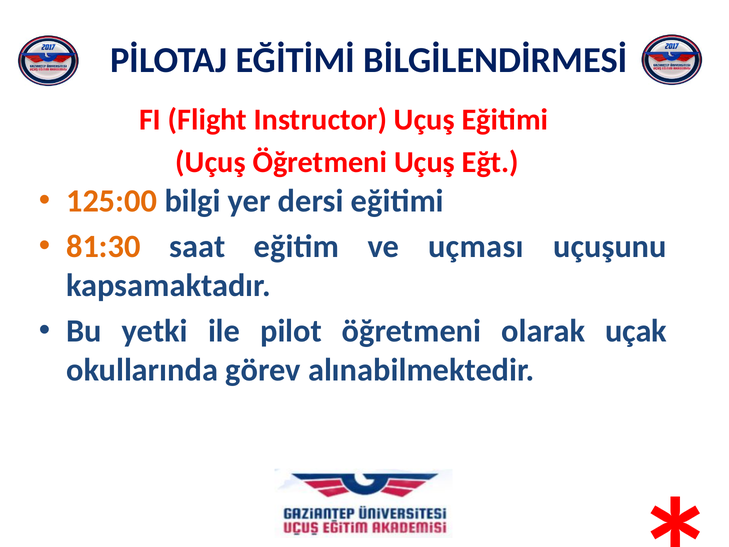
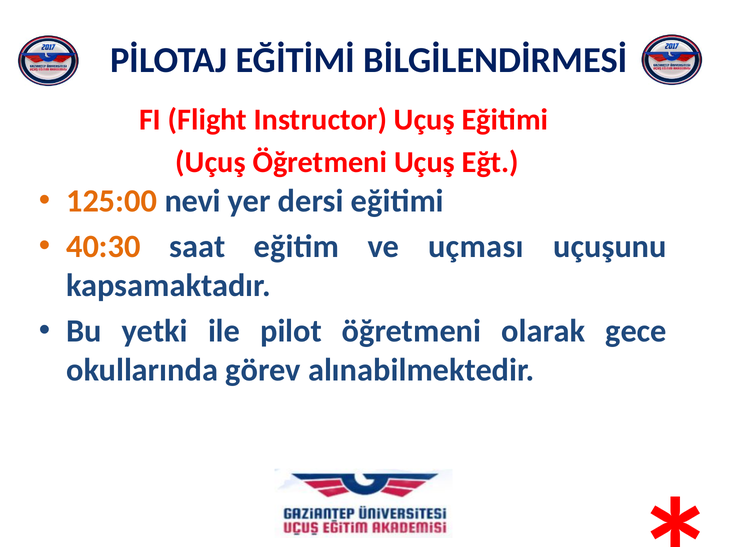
bilgi: bilgi -> nevi (193, 201)
81:30: 81:30 -> 40:30 (103, 247)
uçak: uçak -> gece (636, 331)
